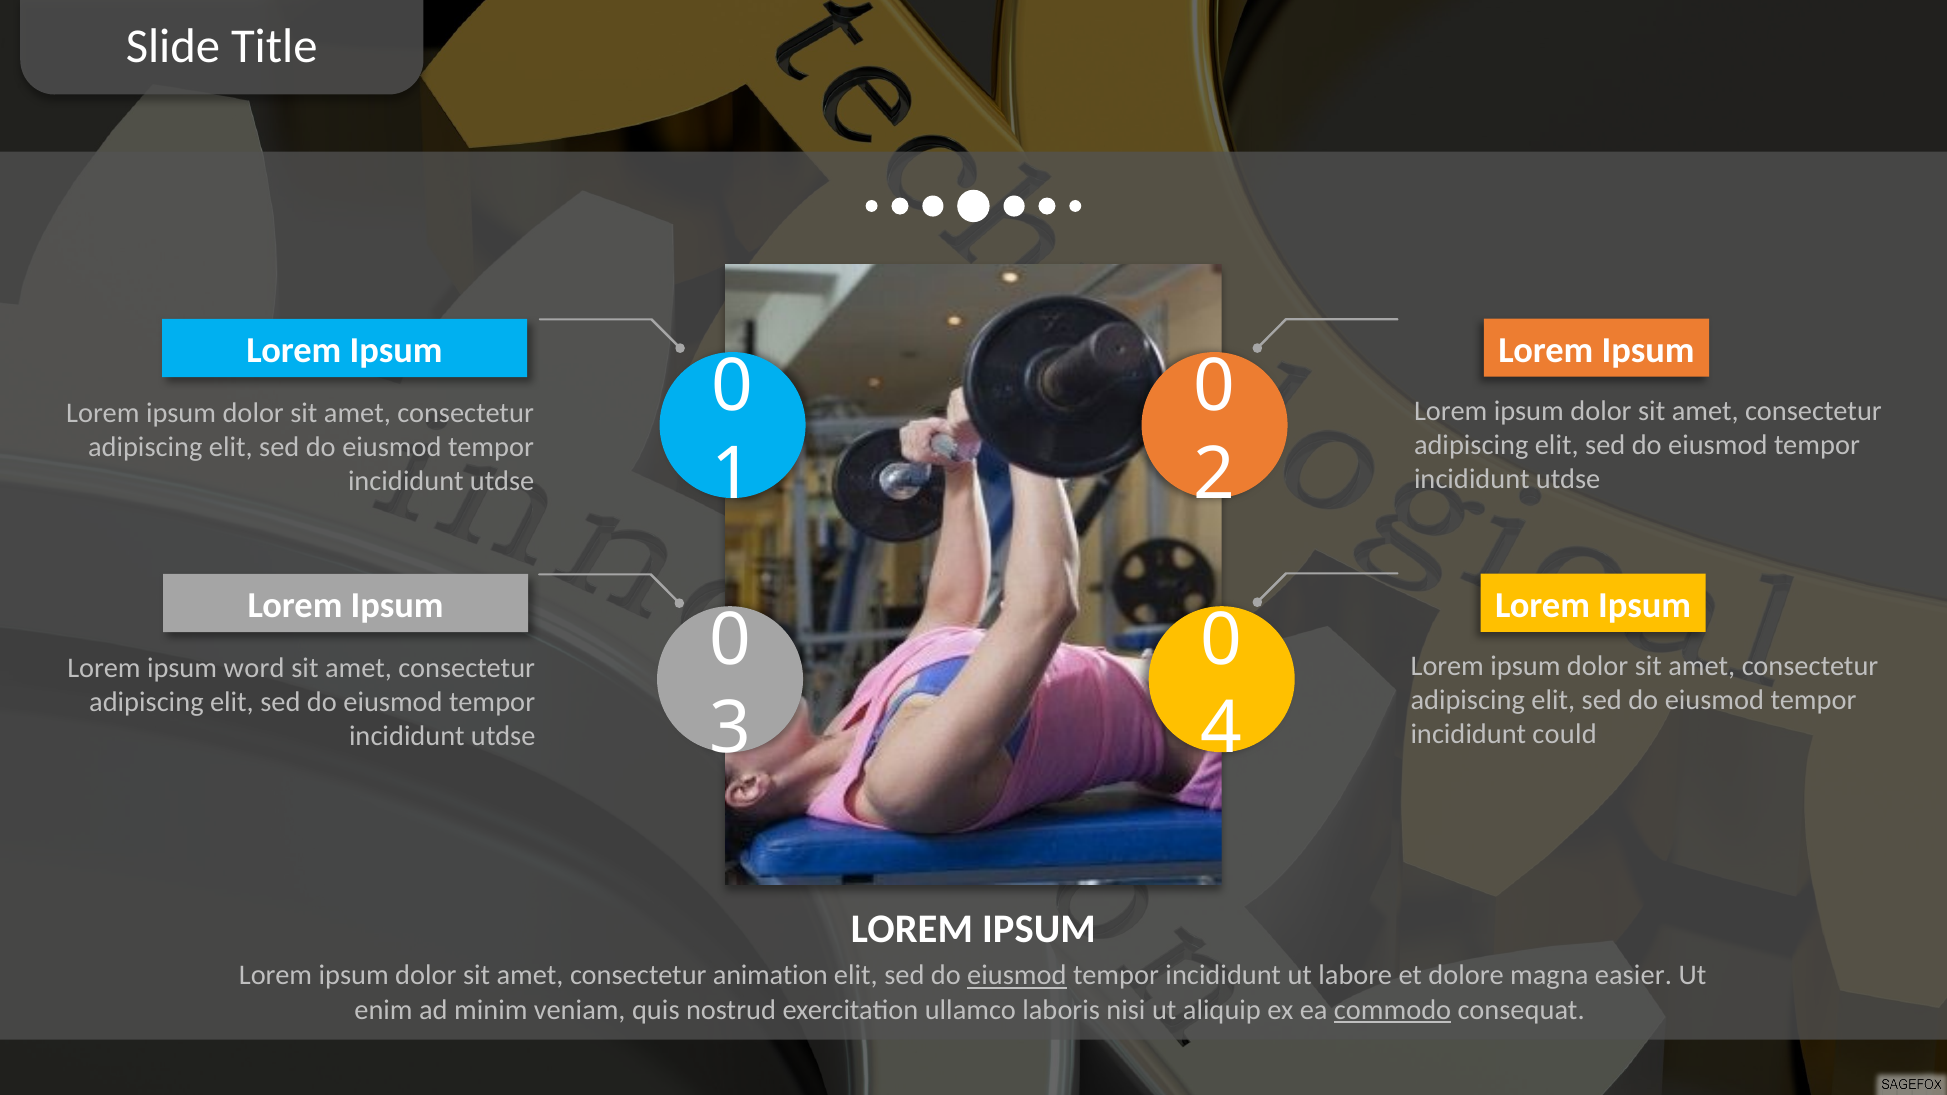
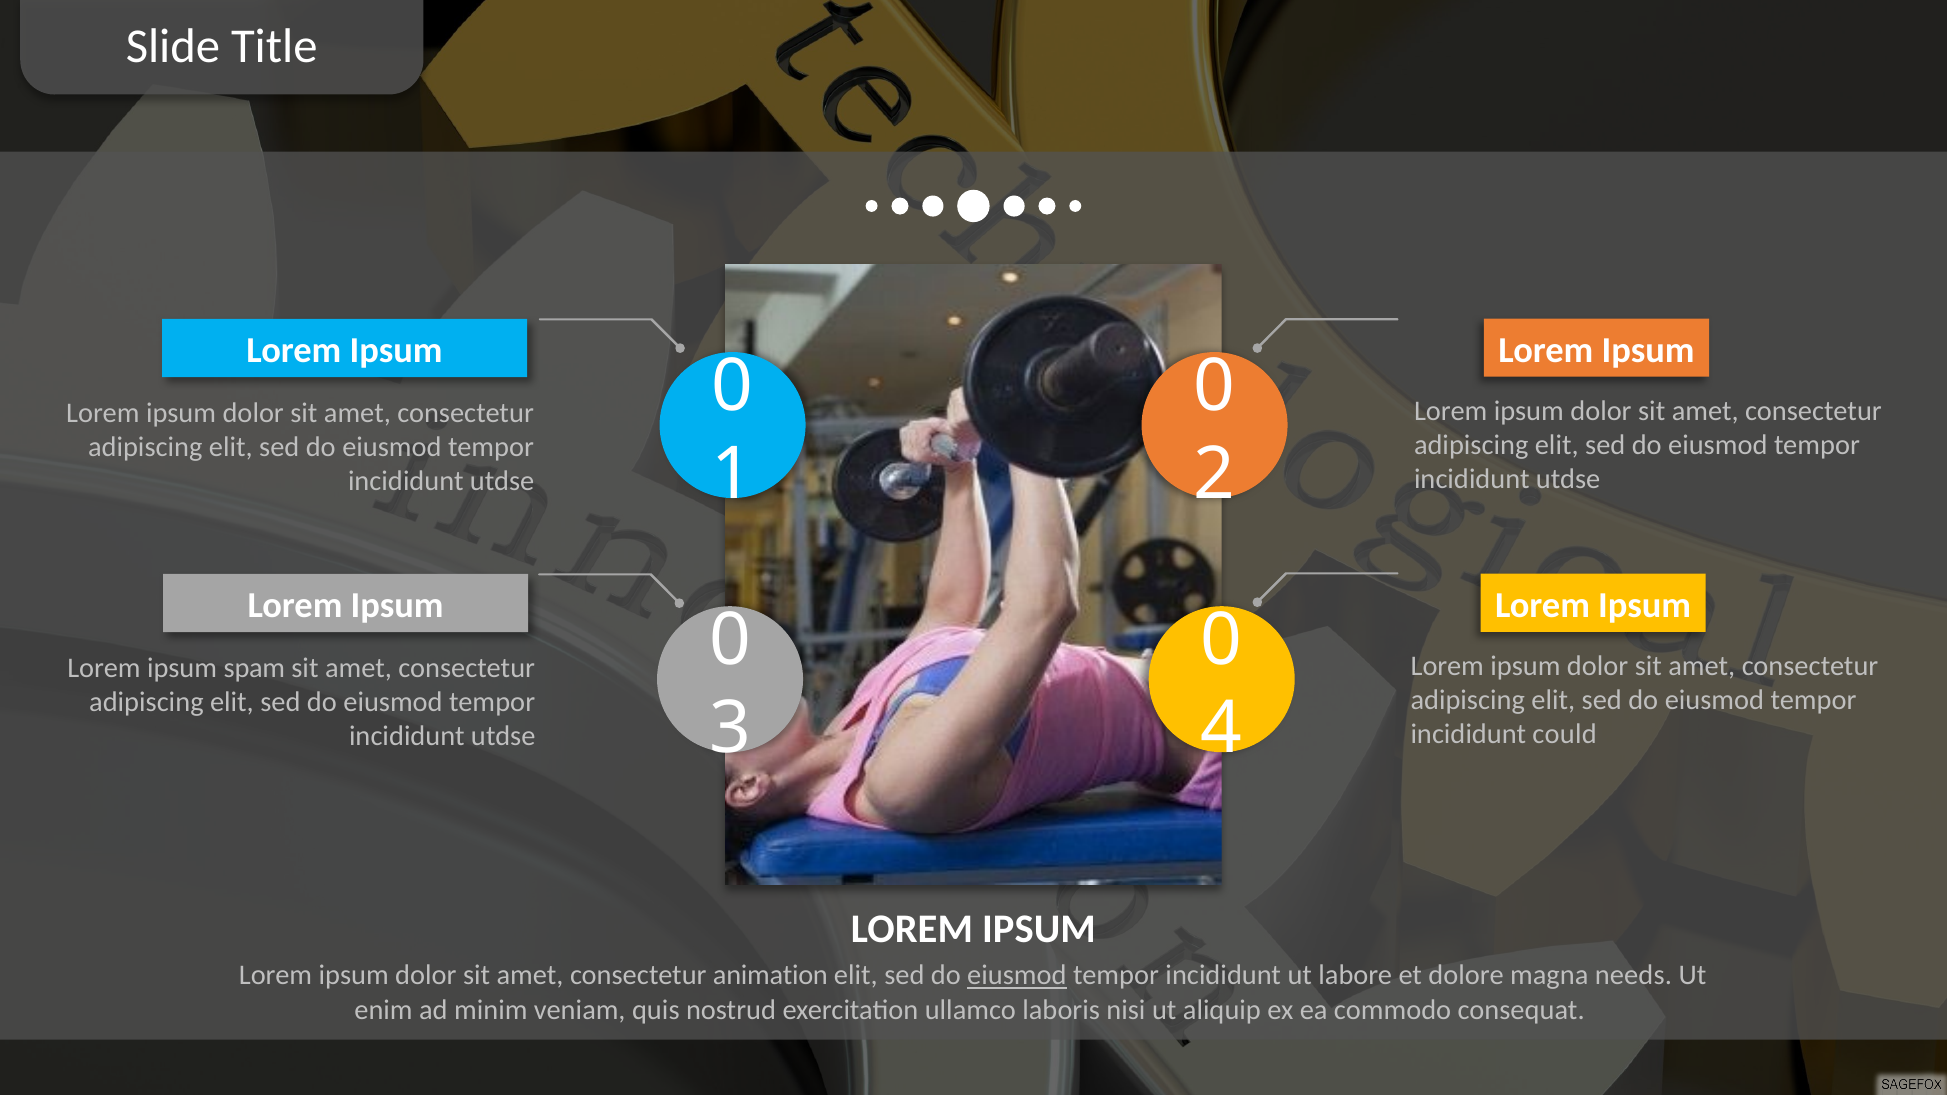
word: word -> spam (254, 668)
easier: easier -> needs (1633, 976)
commodo underline: present -> none (1393, 1010)
